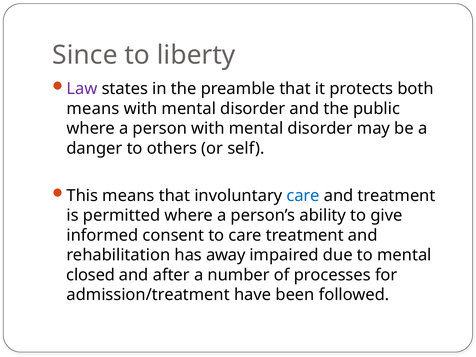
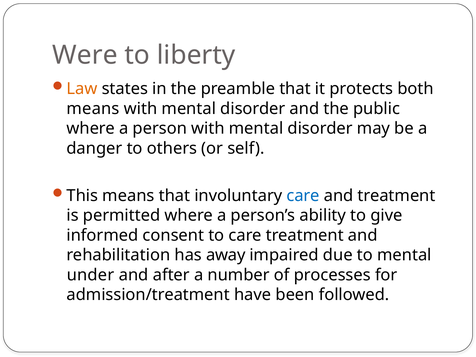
Since: Since -> Were (85, 55)
Law colour: purple -> orange (82, 89)
closed: closed -> under (90, 275)
